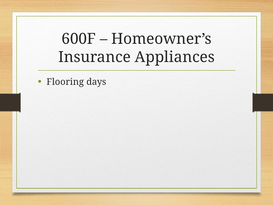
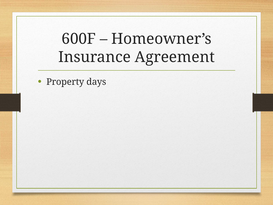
Appliances: Appliances -> Agreement (175, 57)
Flooring: Flooring -> Property (65, 82)
